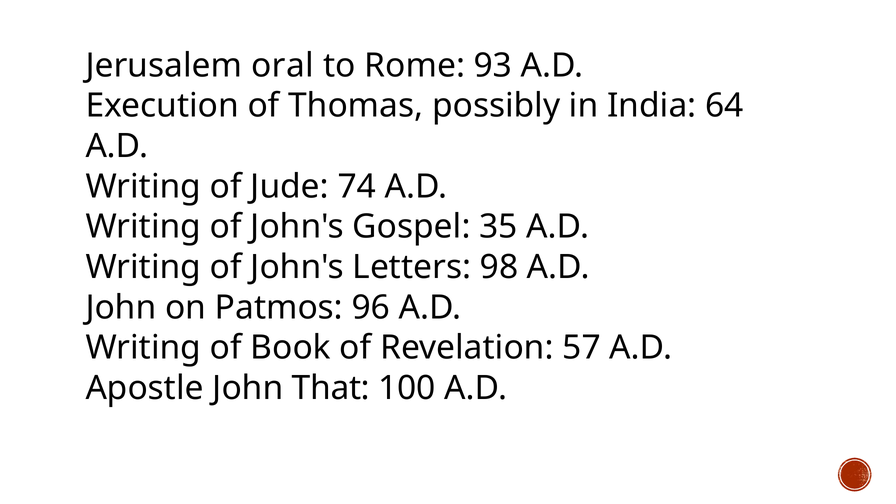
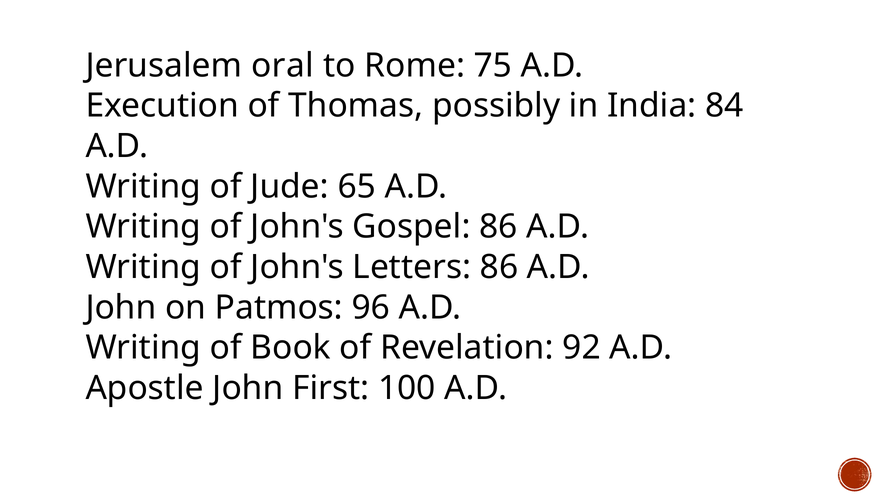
93: 93 -> 75 (493, 66)
64: 64 -> 84 (724, 106)
74: 74 -> 65 (357, 187)
Gospel 35: 35 -> 86 (498, 227)
Letters 98: 98 -> 86 (499, 267)
57: 57 -> 92 (582, 348)
That: That -> First (331, 388)
